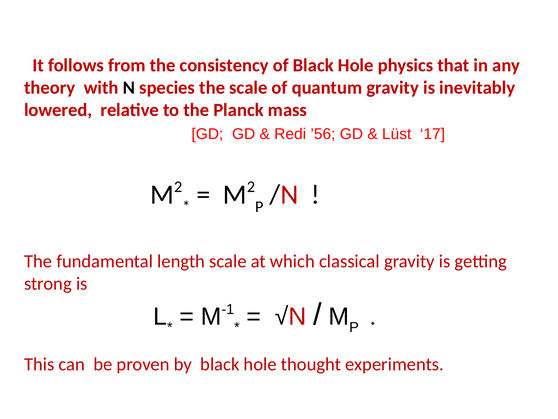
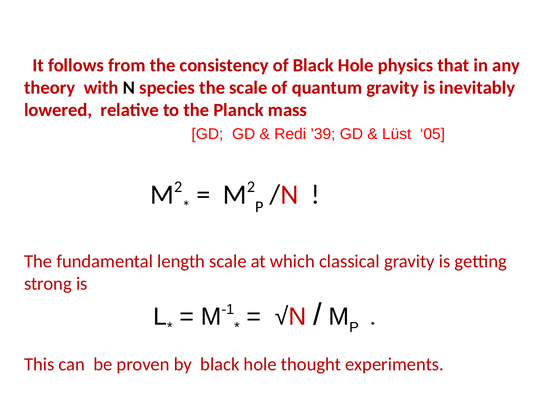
’56: ’56 -> ’39 (323, 134)
17: 17 -> 05 (432, 134)
